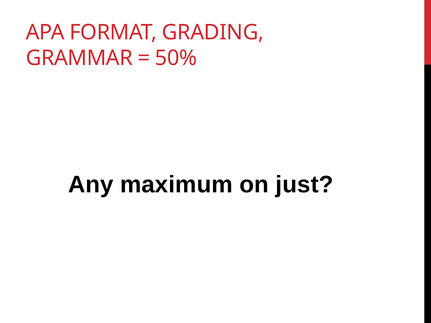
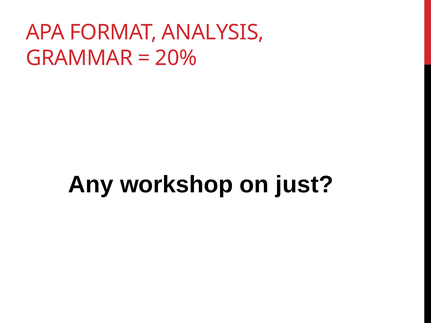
GRADING: GRADING -> ANALYSIS (213, 32)
50%: 50% -> 20% (176, 58)
maximum: maximum -> workshop (177, 185)
